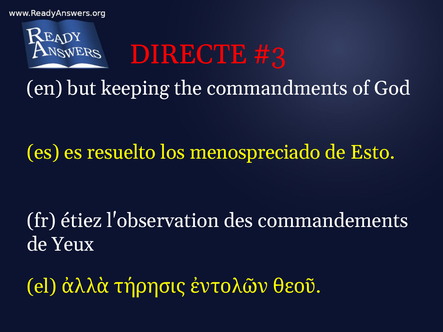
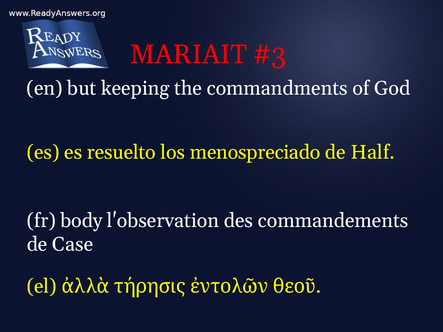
DIRECTE: DIRECTE -> MARIAIT (189, 55)
Esto: Esto -> Half (373, 152)
étiez: étiez -> body (81, 221)
Yeux: Yeux -> Case (73, 244)
